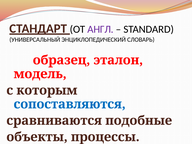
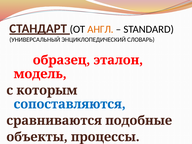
АНГЛ colour: purple -> orange (100, 29)
